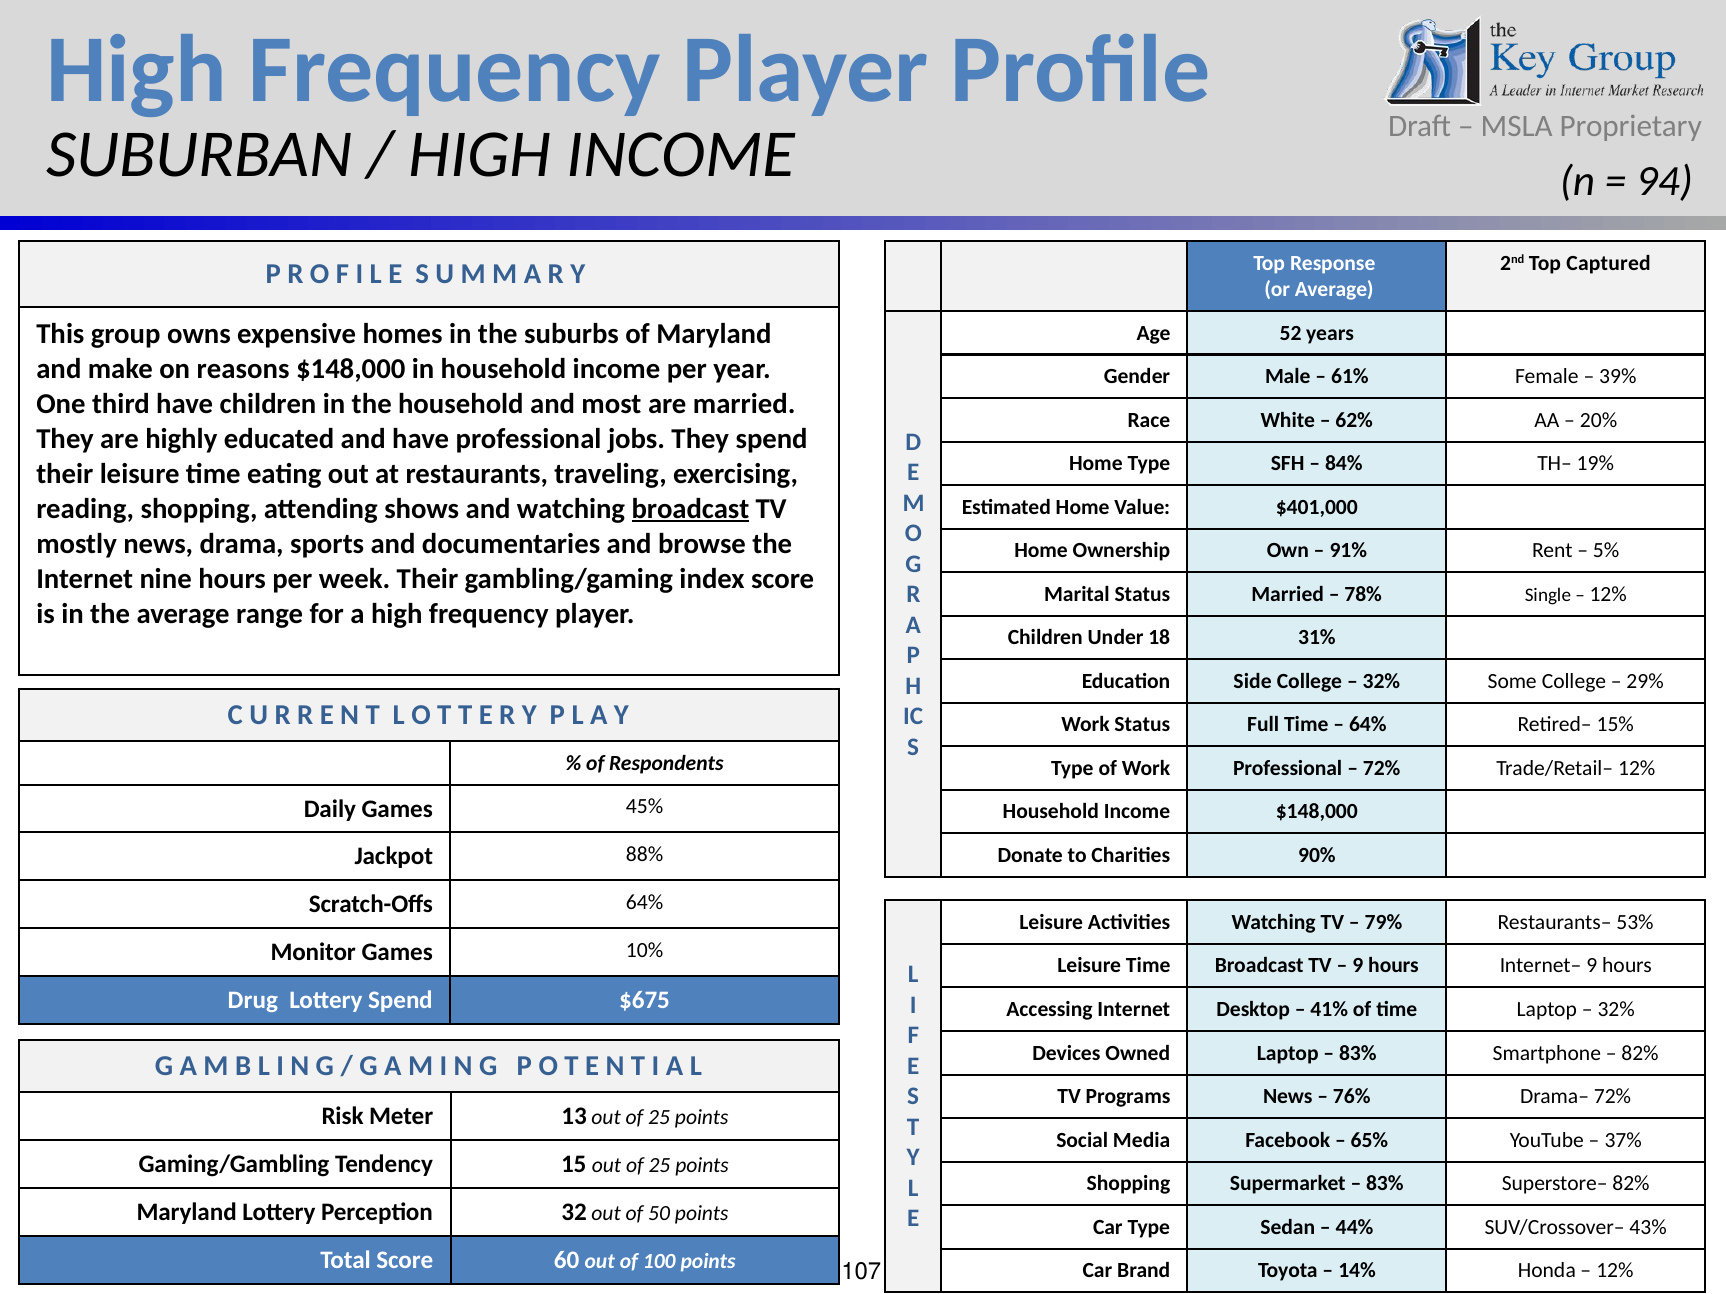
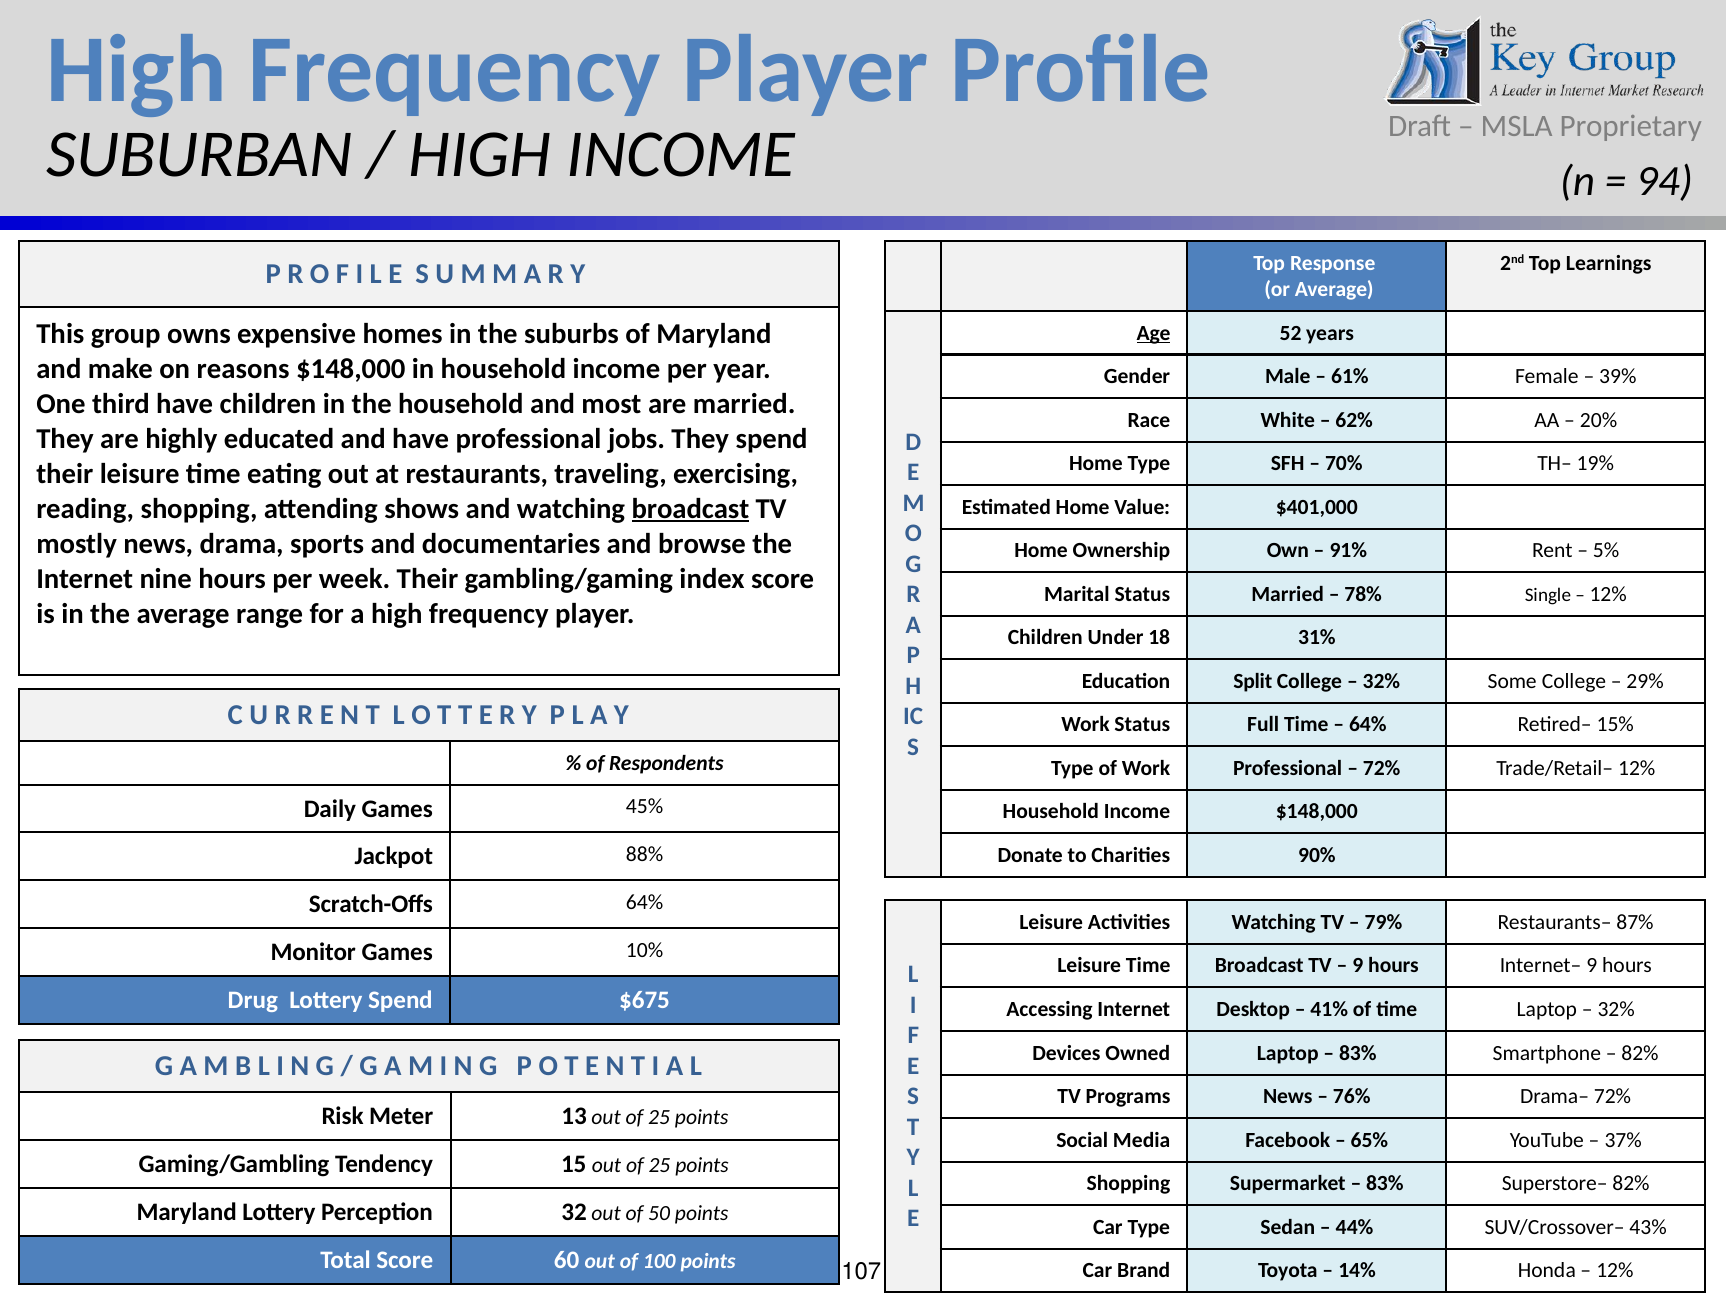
Captured: Captured -> Learnings (1609, 263)
Age underline: none -> present (1154, 333)
84%: 84% -> 70% (1344, 464)
Side: Side -> Split (1253, 682)
53%: 53% -> 87% (1635, 923)
